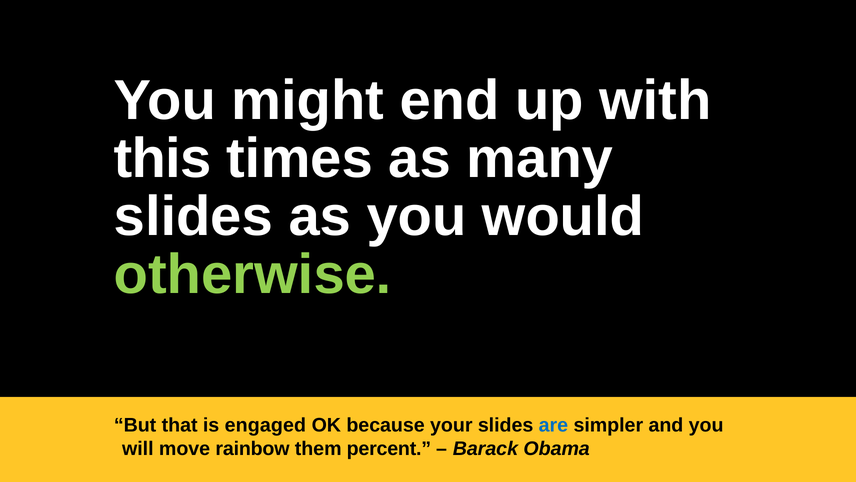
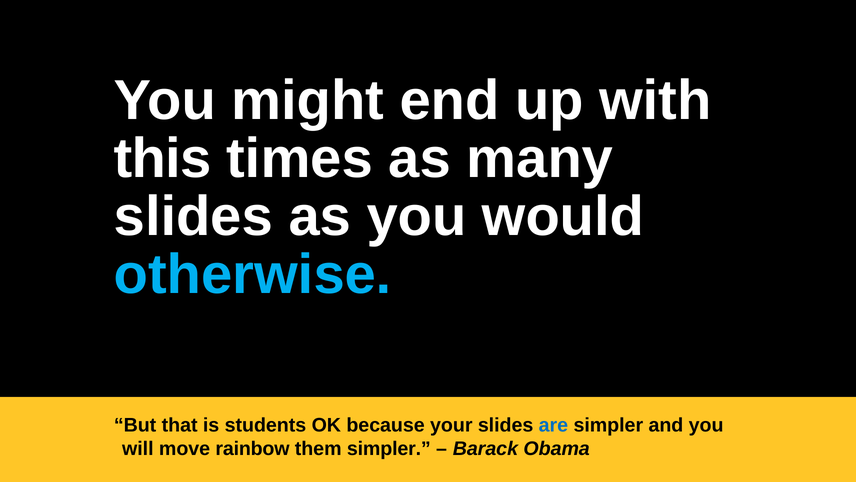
otherwise colour: light green -> light blue (253, 274)
engaged: engaged -> students (265, 425)
them percent: percent -> simpler (389, 449)
